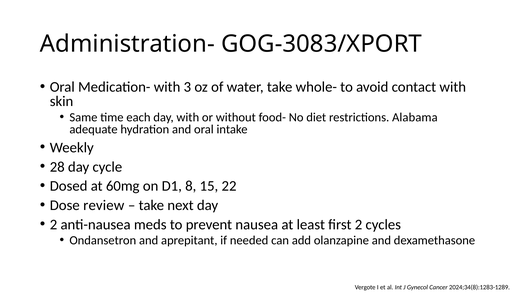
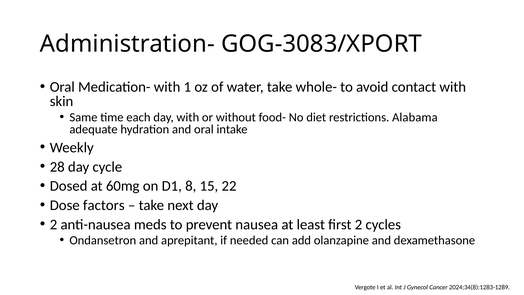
3: 3 -> 1 (187, 87)
review: review -> factors (104, 205)
